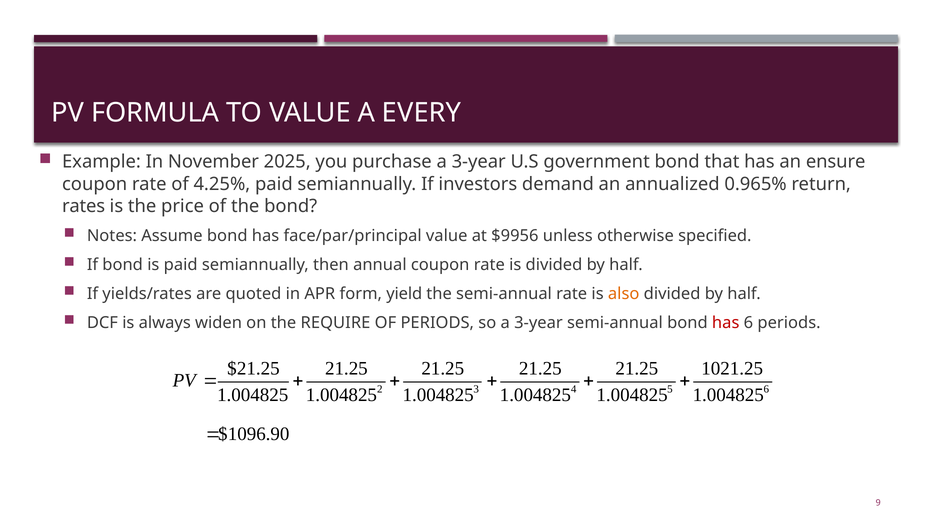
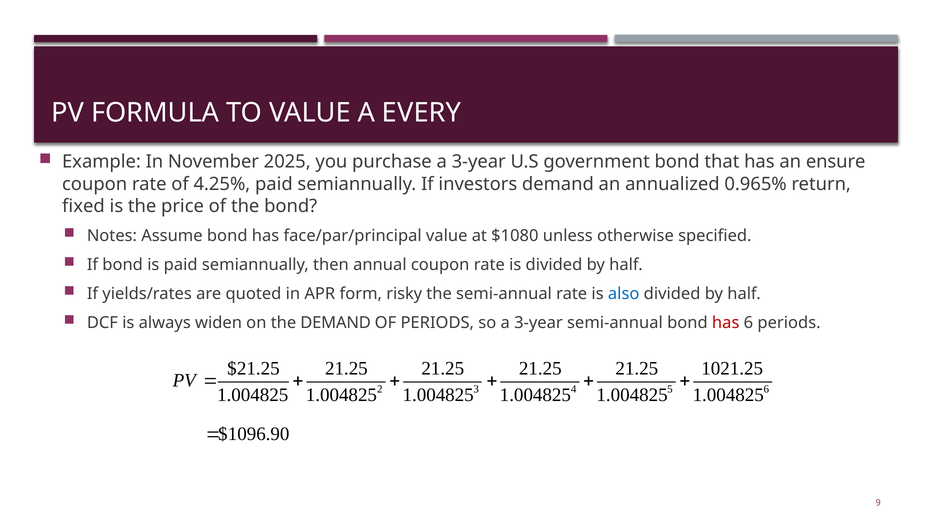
rates: rates -> fixed (83, 206)
$9956: $9956 -> $1080 (515, 236)
yield: yield -> risky (404, 294)
also colour: orange -> blue (624, 294)
the REQUIRE: REQUIRE -> DEMAND (336, 323)
